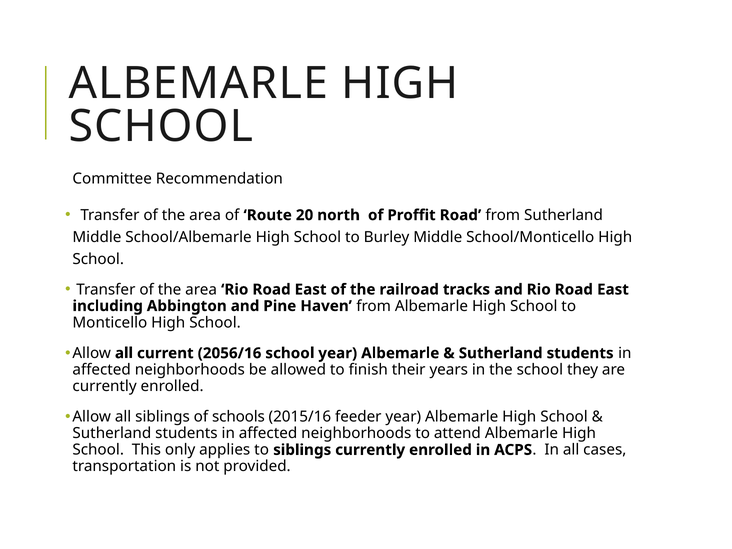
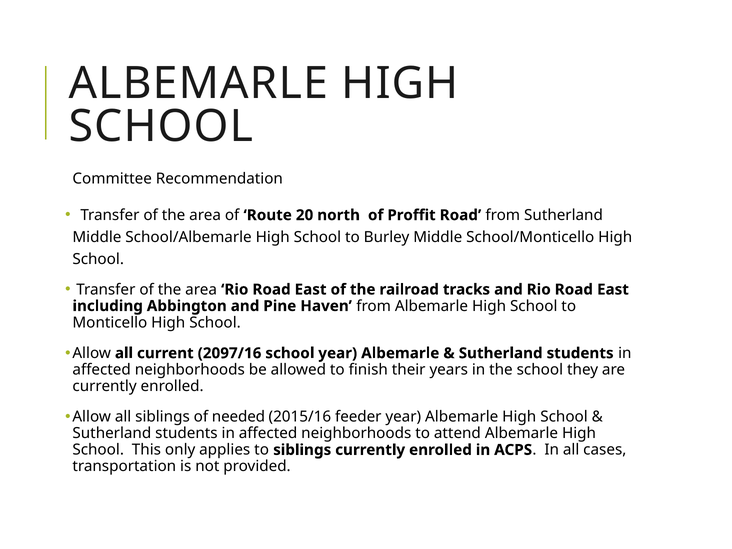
2056/16: 2056/16 -> 2097/16 (230, 353)
schools: schools -> needed (238, 417)
